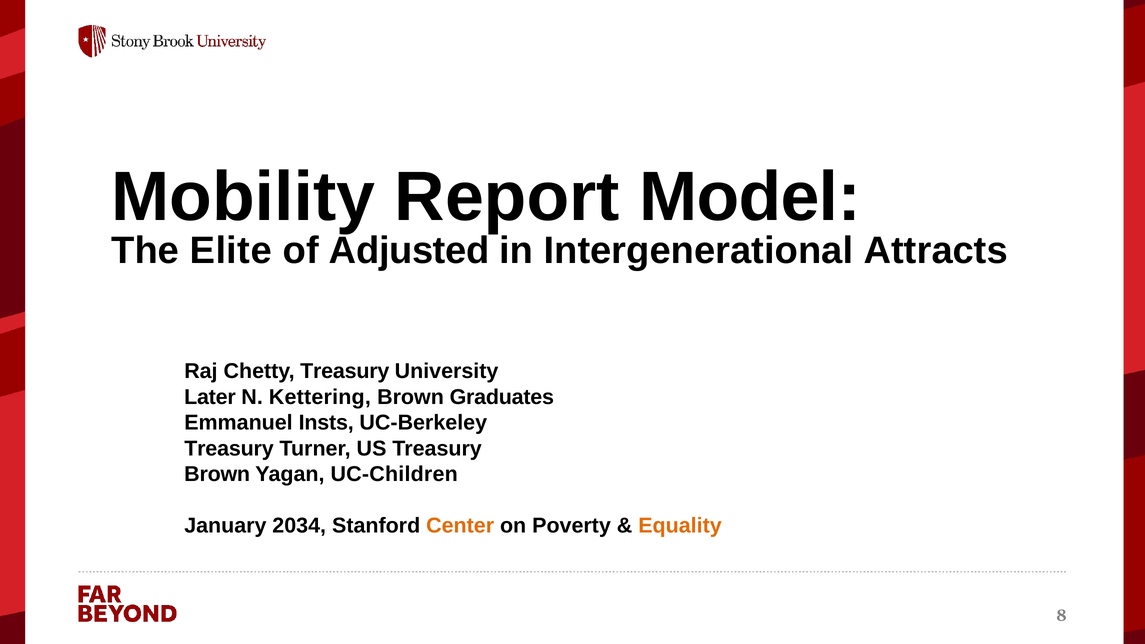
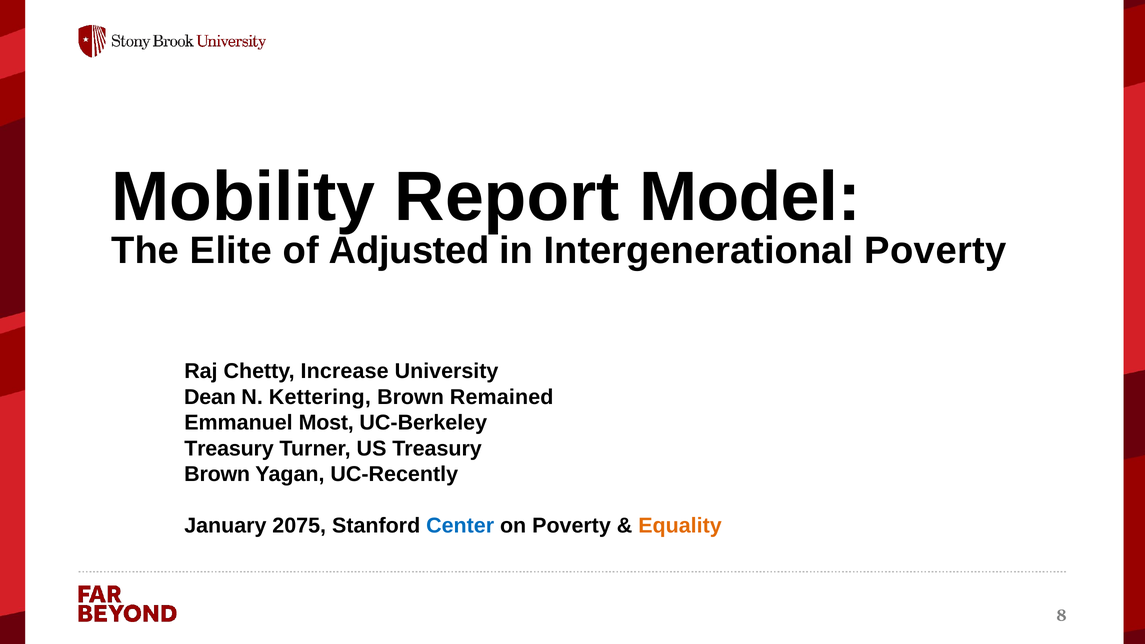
Intergenerational Attracts: Attracts -> Poverty (936, 251)
Chetty Treasury: Treasury -> Increase (345, 371)
Later: Later -> Dean (210, 397)
Graduates: Graduates -> Remained (502, 397)
Insts: Insts -> Most (326, 423)
UC-Children: UC-Children -> UC-Recently (394, 474)
2034: 2034 -> 2075 (299, 526)
Center colour: orange -> blue (460, 526)
